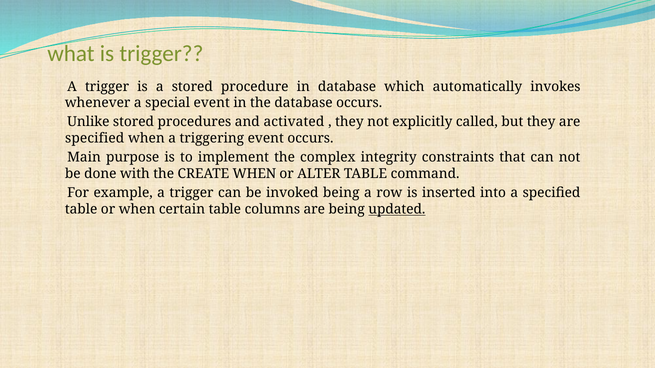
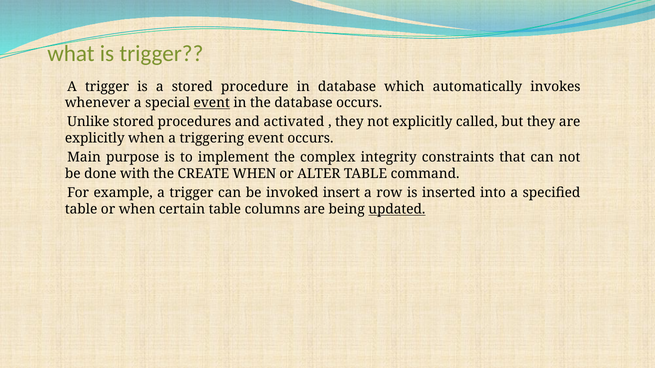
event underline: none -> present (212, 103)
specified: specified -> explicitly (95, 139)
invoked being: being -> insert (341, 193)
